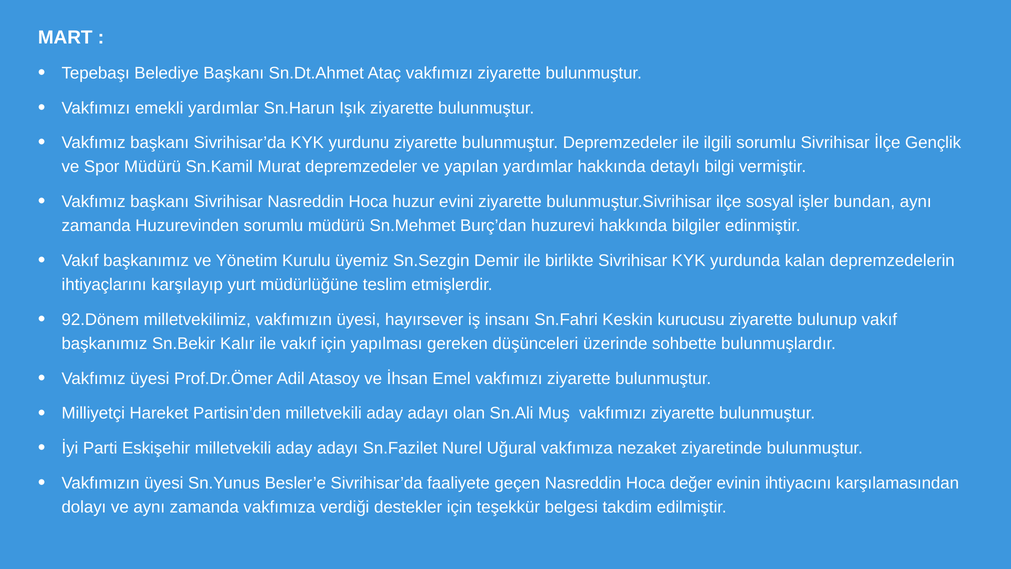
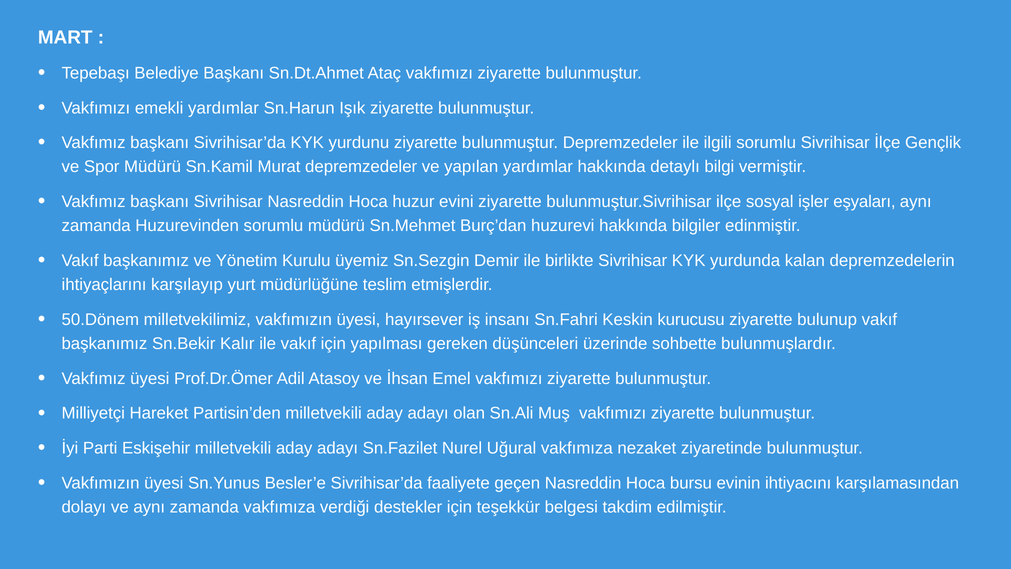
bundan: bundan -> eşyaları (864, 202)
92.Dönem: 92.Dönem -> 50.Dönem (100, 320)
değer: değer -> bursu (691, 483)
